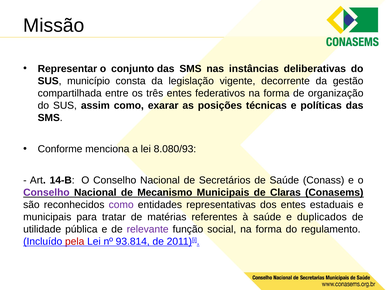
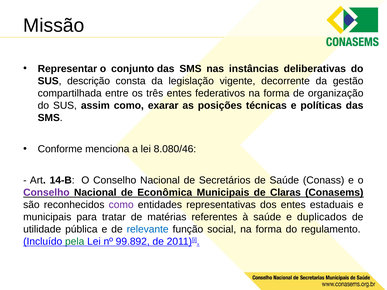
município: município -> descrição (89, 81)
8.080/93: 8.080/93 -> 8.080/46 (175, 149)
Mecanismo: Mecanismo -> Econômica (165, 193)
relevante colour: purple -> blue (148, 230)
pela colour: red -> green (75, 242)
93.814: 93.814 -> 99.892 (133, 242)
